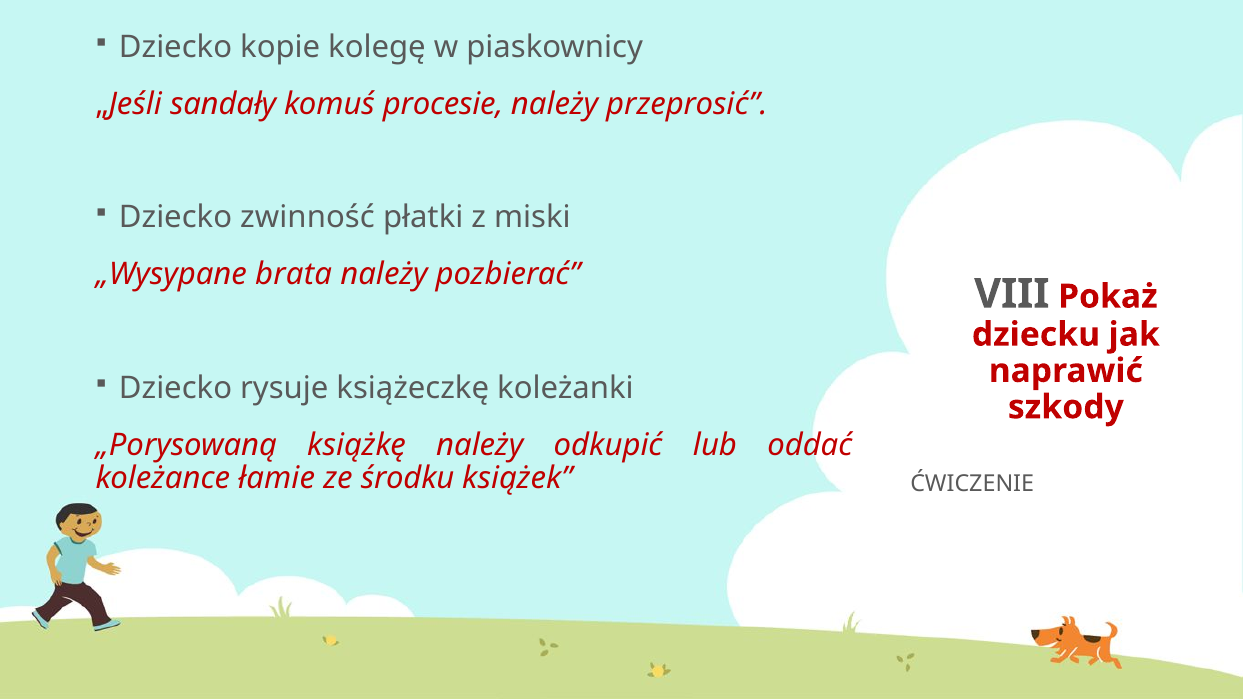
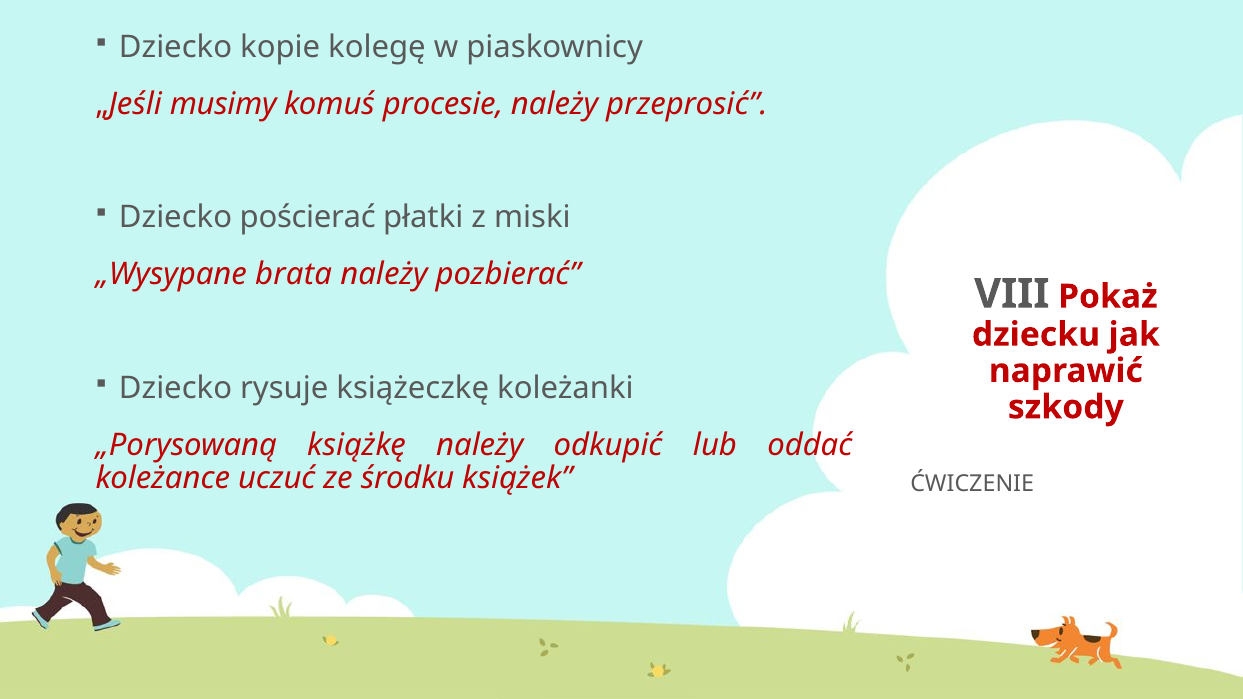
sandały: sandały -> musimy (223, 104)
zwinność: zwinność -> pościerać (308, 218)
łamie: łamie -> uczuć (277, 478)
